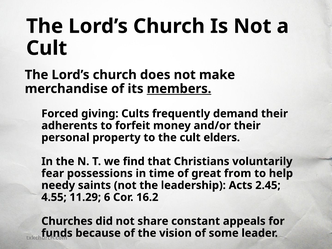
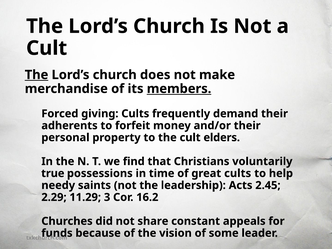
The underline: none -> present (37, 75)
fear: fear -> true (53, 173)
great from: from -> cults (238, 173)
4.55: 4.55 -> 2.29 (54, 197)
6: 6 -> 3 (107, 197)
